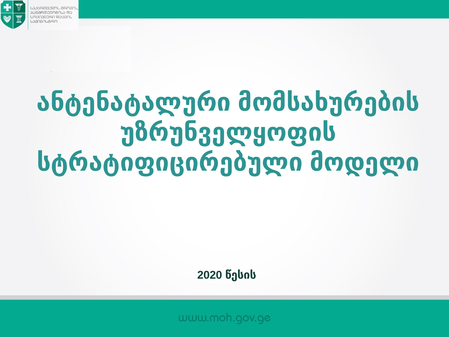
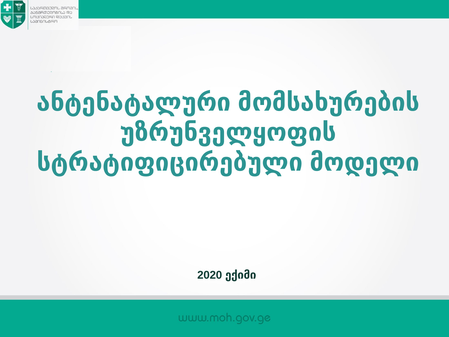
წესის: წესის -> ექიმი (241, 275)
